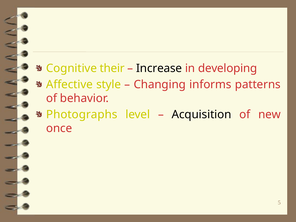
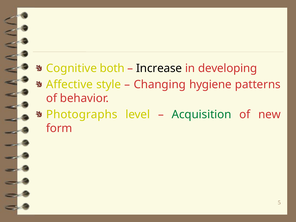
their: their -> both (112, 68)
informs: informs -> hygiene (210, 85)
Acquisition colour: black -> green (202, 114)
once: once -> form (59, 128)
